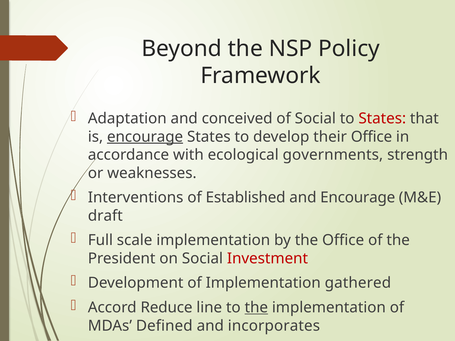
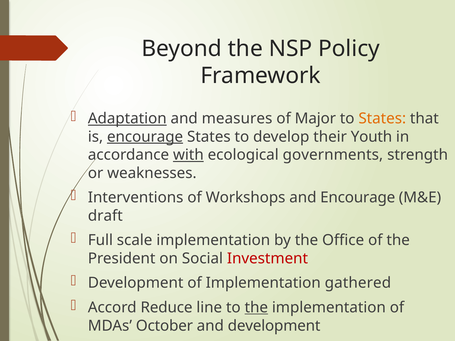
Adaptation underline: none -> present (127, 119)
conceived: conceived -> measures (237, 119)
of Social: Social -> Major (315, 119)
States colour: red -> orange (382, 119)
their Office: Office -> Youth (372, 137)
with underline: none -> present (188, 155)
Established: Established -> Workshops (246, 198)
Defined: Defined -> October (164, 326)
and incorporates: incorporates -> development (274, 326)
